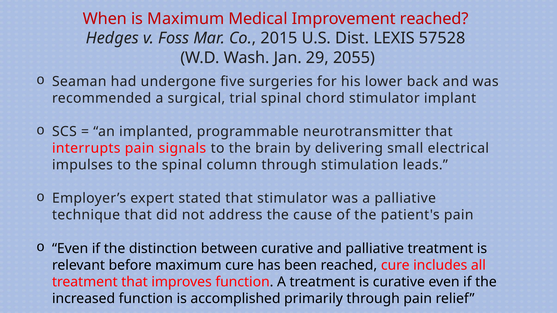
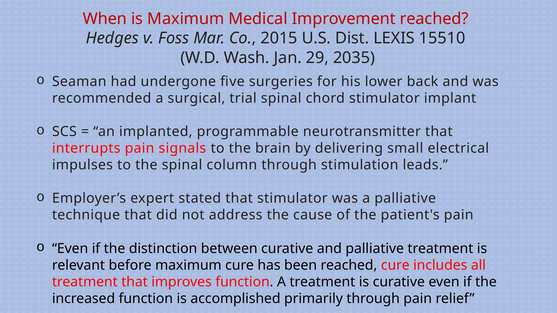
57528: 57528 -> 15510 (442, 38)
2055: 2055 -> 2035 (354, 58)
